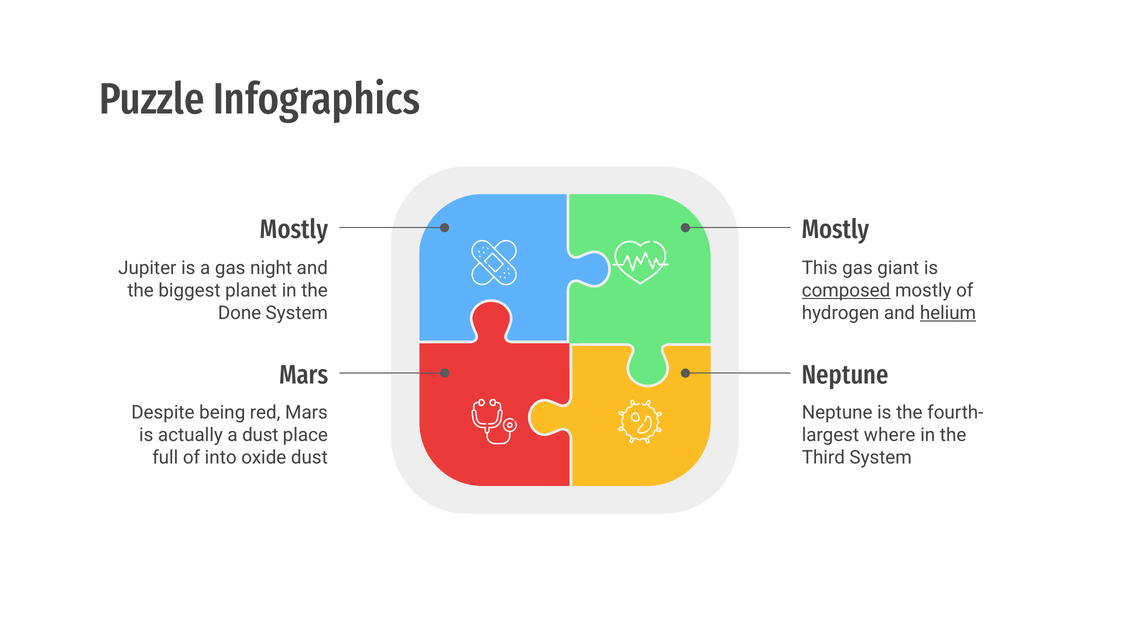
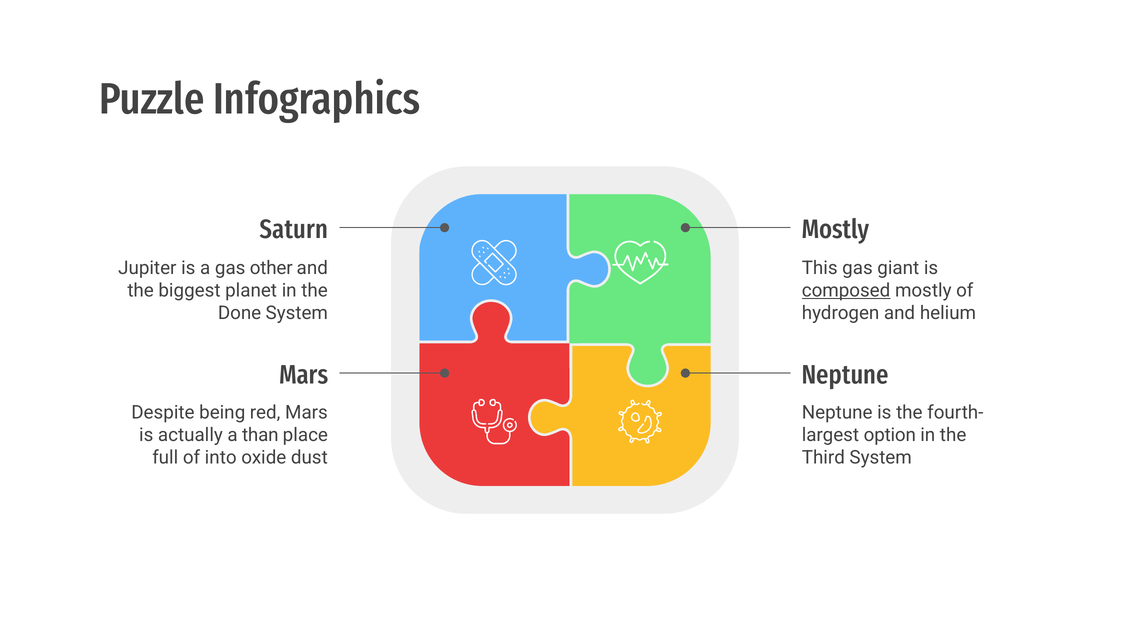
Mostly: Mostly -> Saturn (294, 230)
night: night -> other (271, 268)
helium underline: present -> none (948, 313)
a dust: dust -> than (260, 436)
where: where -> option (890, 436)
